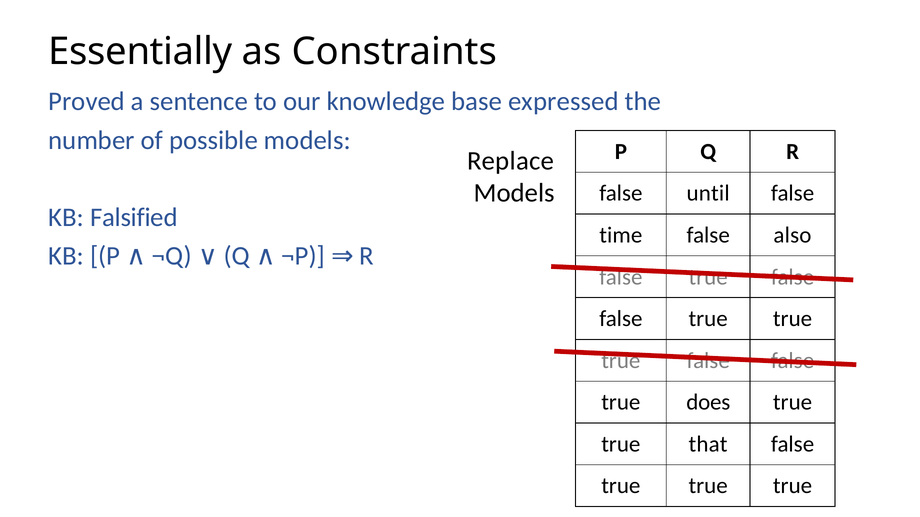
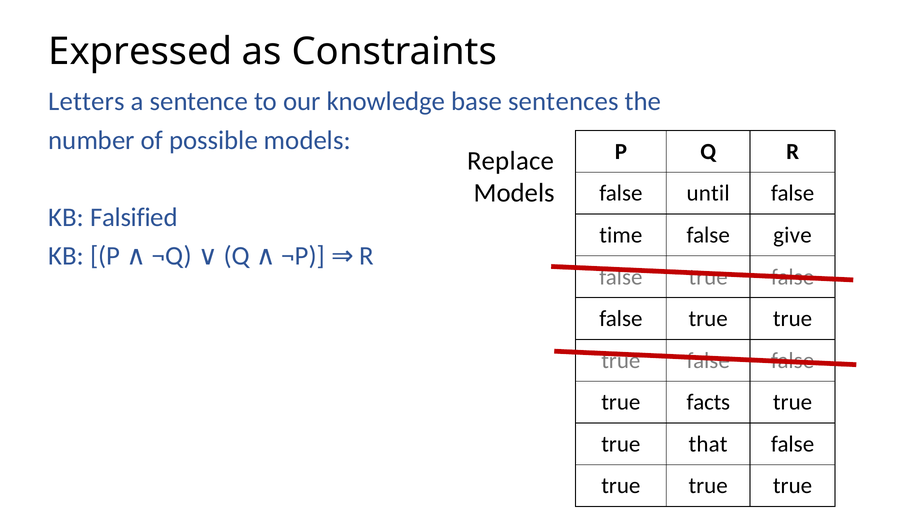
Essentially: Essentially -> Expressed (140, 52)
Proved: Proved -> Letters (87, 102)
expressed: expressed -> sentences (563, 102)
also: also -> give (792, 235)
does: does -> facts (708, 403)
